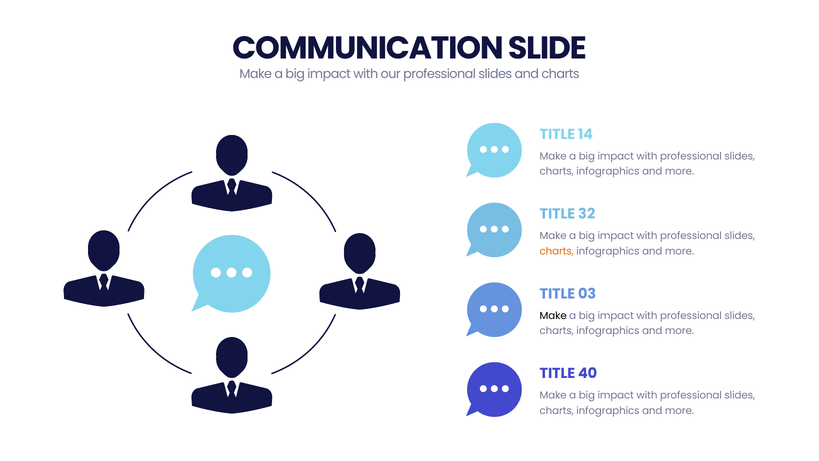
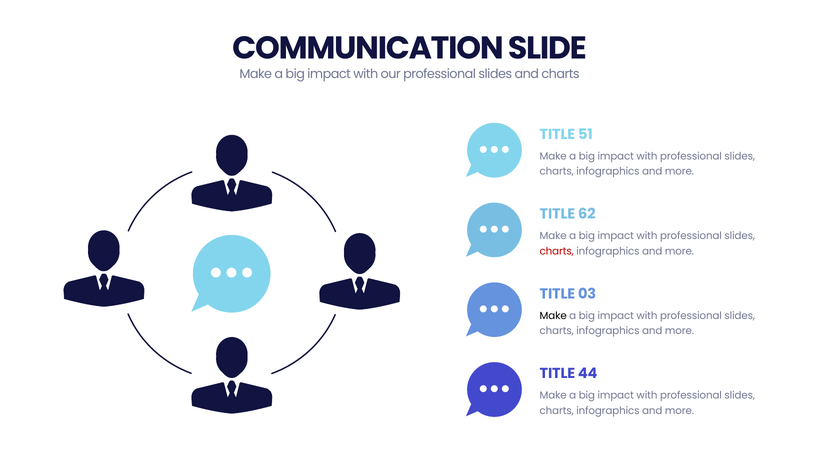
14: 14 -> 51 (585, 134)
32: 32 -> 62 (587, 214)
charts colour: orange -> red (557, 251)
40: 40 -> 44 (588, 374)
